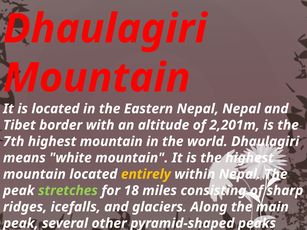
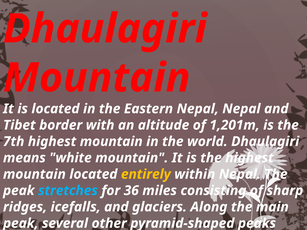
2,201m: 2,201m -> 1,201m (235, 125)
stretches colour: light green -> light blue (68, 191)
18: 18 -> 36 (131, 191)
